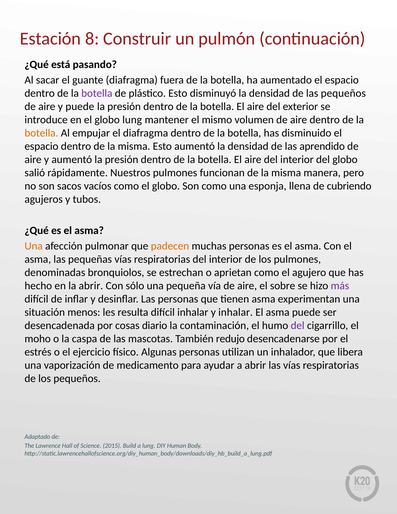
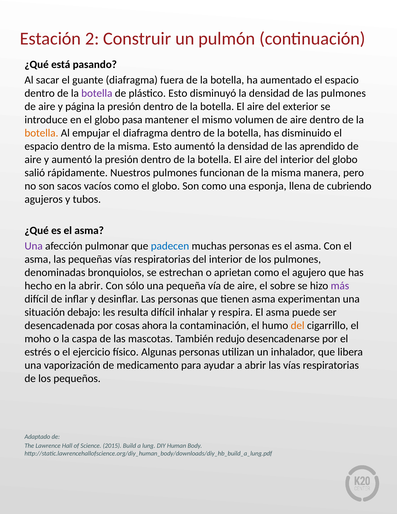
8: 8 -> 2 (92, 39)
las pequeños: pequeños -> pulmones (343, 93)
y puede: puede -> página (80, 106)
globo lung: lung -> pasa (132, 120)
Una colour: orange -> purple (34, 246)
padecen colour: orange -> blue (170, 246)
menos: menos -> debajo (84, 312)
y inhalar: inhalar -> respira (236, 312)
diario: diario -> ahora (155, 325)
del colour: purple -> orange (298, 325)
